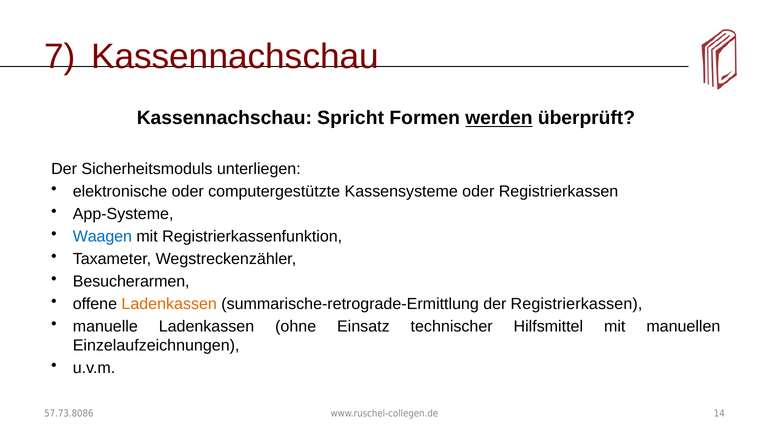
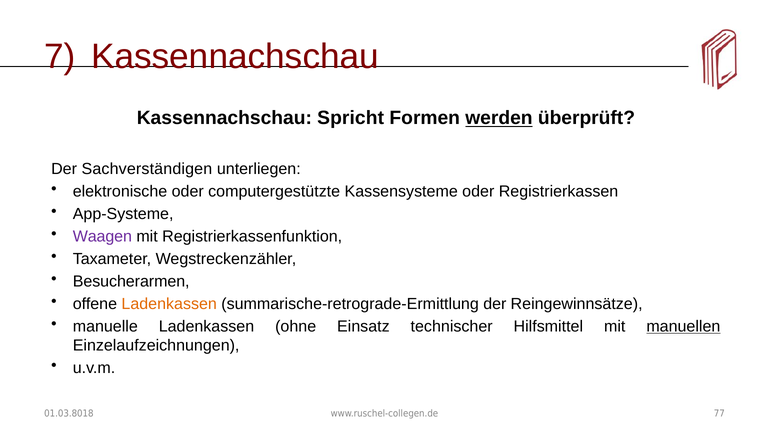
Sicherheitsmoduls: Sicherheitsmoduls -> Sachverständigen (147, 169)
Waagen colour: blue -> purple (102, 236)
der Registrierkassen: Registrierkassen -> Reingewinnsätze (577, 304)
manuellen underline: none -> present (683, 326)
57.73.8086: 57.73.8086 -> 01.03.8018 (69, 413)
14: 14 -> 77 (719, 413)
